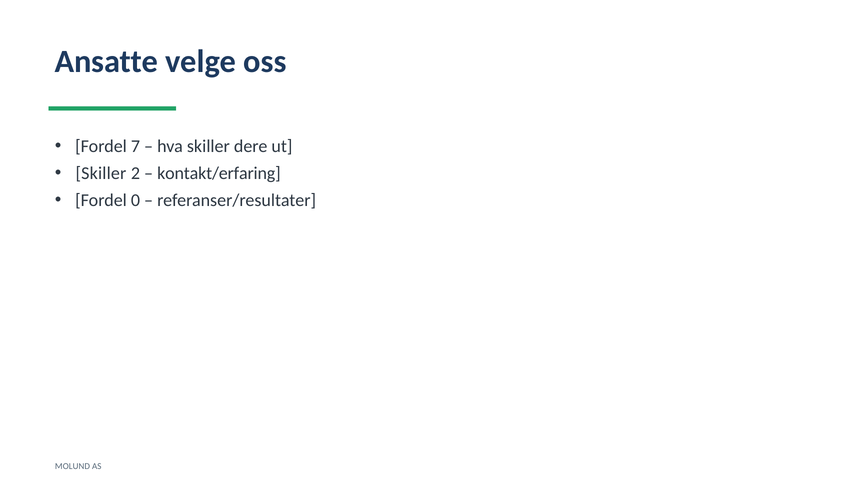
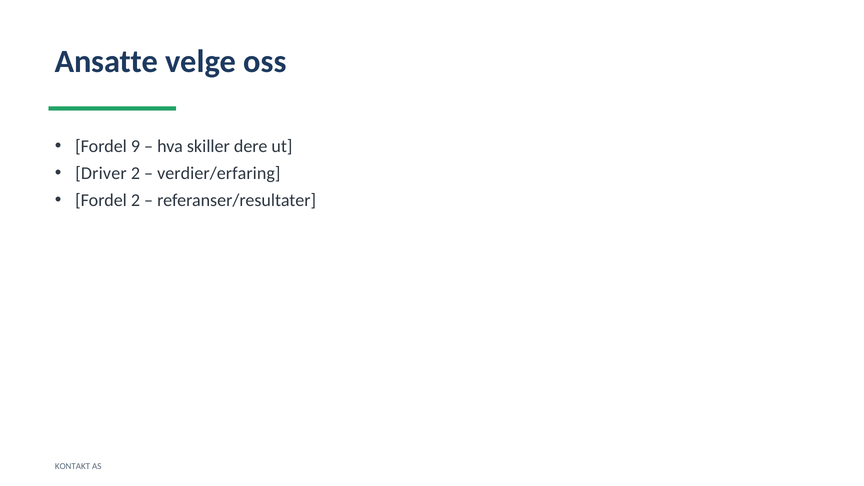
7: 7 -> 9 (135, 146)
Skiller: Skiller -> Driver (101, 173)
kontakt/erfaring: kontakt/erfaring -> verdier/erfaring (219, 173)
Fordel 0: 0 -> 2 (135, 200)
MOLUND: MOLUND -> KONTAKT (73, 466)
